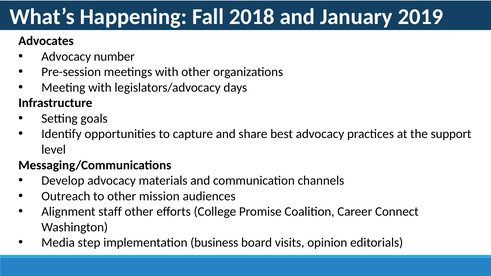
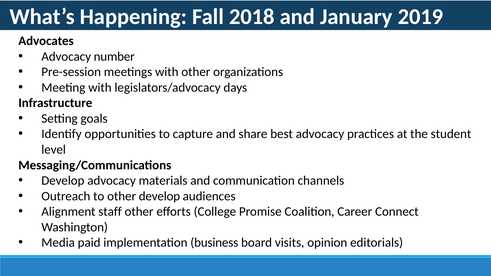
support: support -> student (451, 134)
other mission: mission -> develop (159, 196)
step: step -> paid (89, 243)
